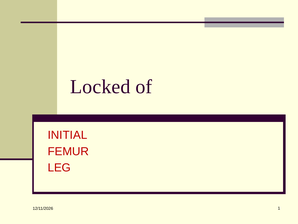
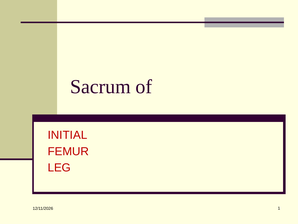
Locked: Locked -> Sacrum (100, 87)
